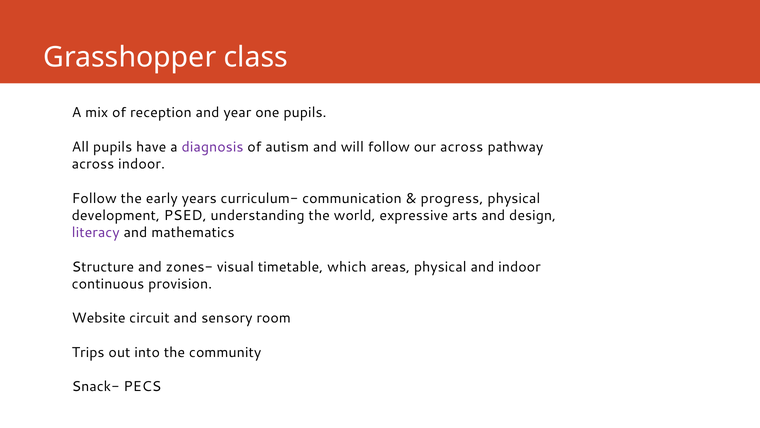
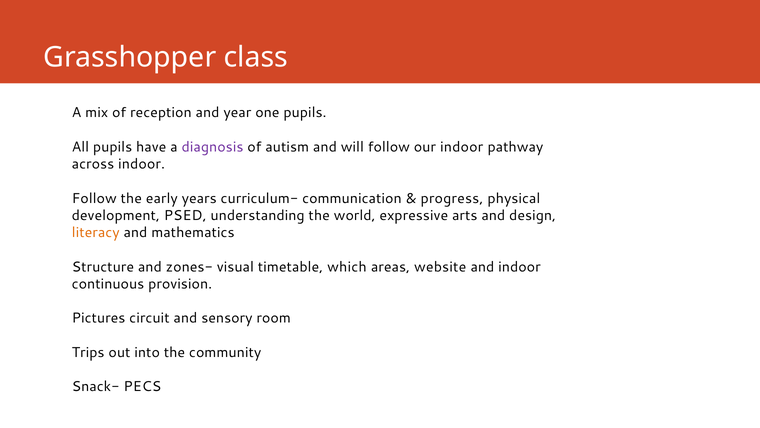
our across: across -> indoor (462, 147)
literacy colour: purple -> orange (96, 232)
areas physical: physical -> website (440, 267)
Website: Website -> Pictures (99, 318)
